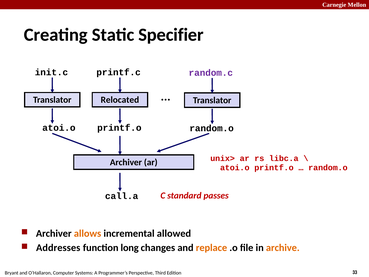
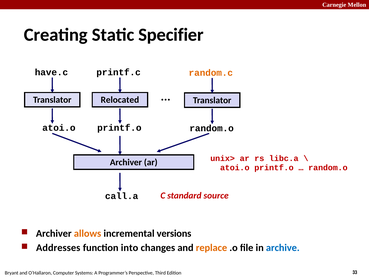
init.c: init.c -> have.c (51, 72)
random.c colour: purple -> orange (211, 73)
passes: passes -> source (216, 195)
allowed: allowed -> versions (174, 233)
long: long -> into (130, 248)
archive colour: orange -> blue (283, 248)
